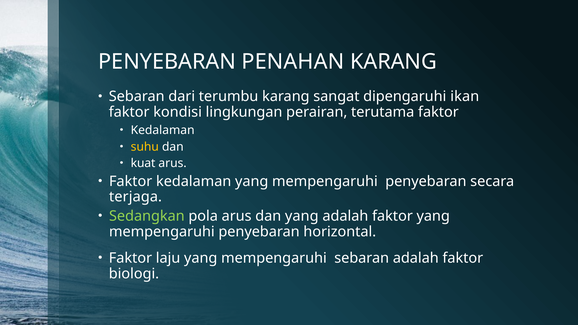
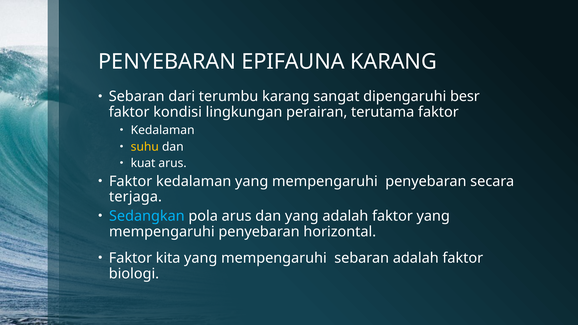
PENAHAN: PENAHAN -> EPIFAUNA (293, 62)
ikan: ikan -> besr (465, 97)
Sedangkan colour: light green -> light blue (147, 216)
laju: laju -> kita (168, 258)
